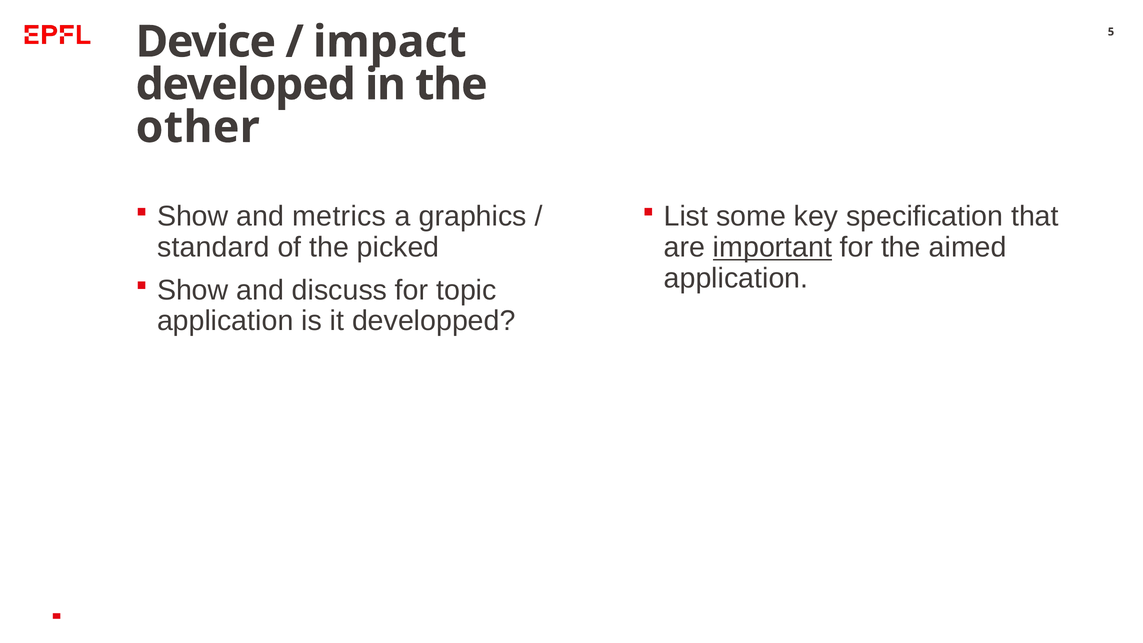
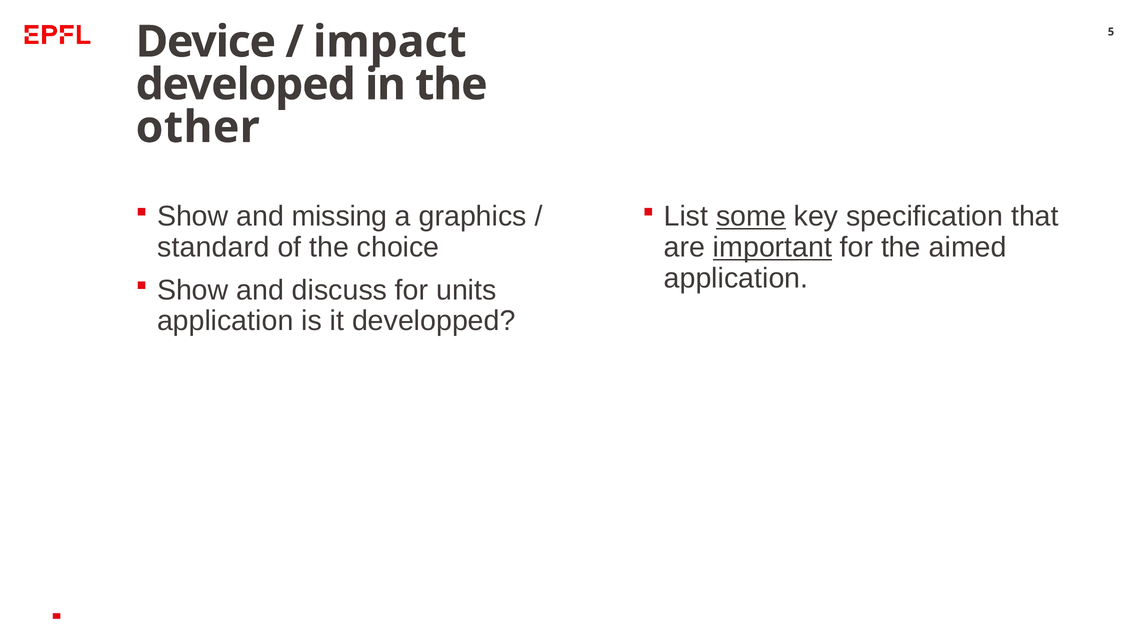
metrics: metrics -> missing (340, 216)
some underline: none -> present (751, 216)
picked: picked -> choice (398, 247)
topic: topic -> units (466, 290)
